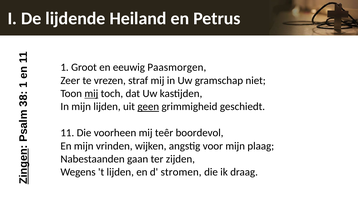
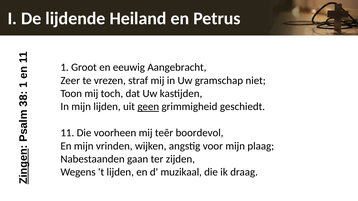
Paasmorgen: Paasmorgen -> Aangebracht (177, 67)
mij underline: present -> none (91, 94)
stromen: stromen -> muzikaal (181, 172)
